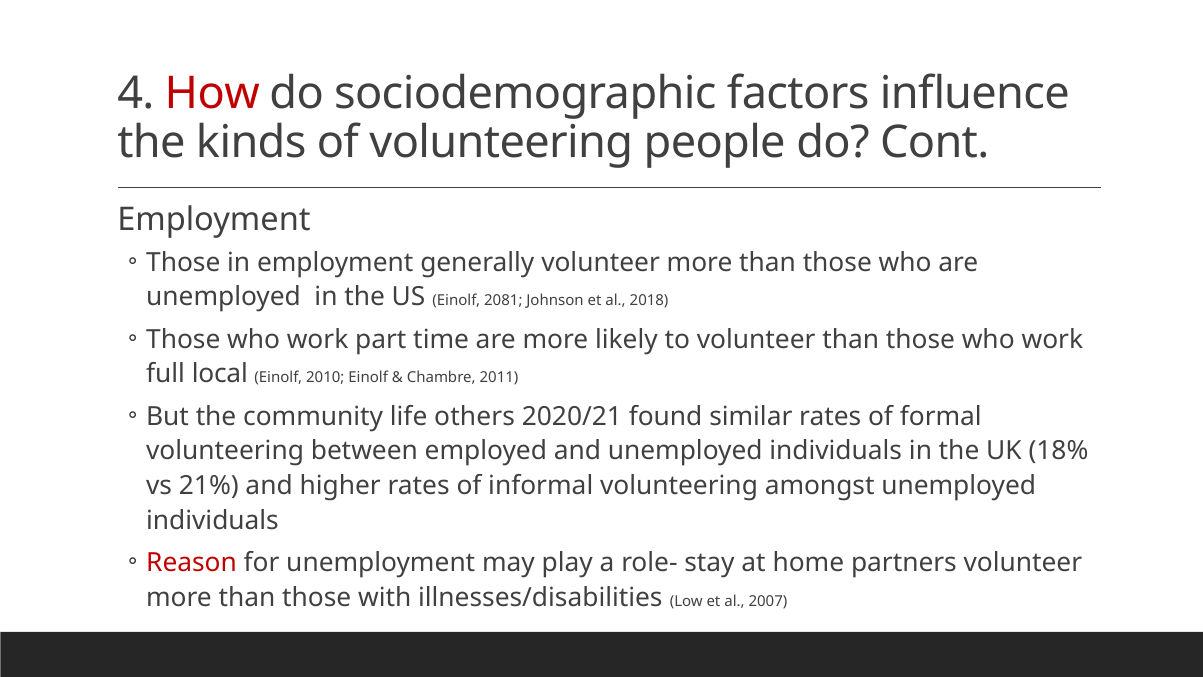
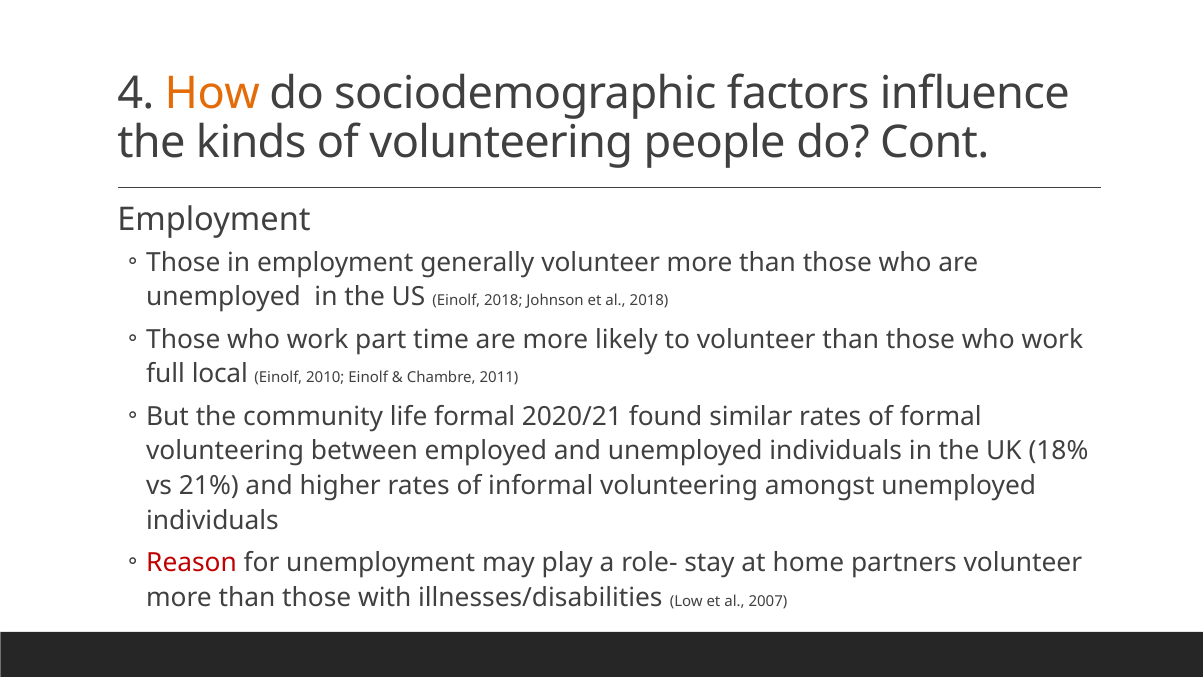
How colour: red -> orange (212, 93)
Einolf 2081: 2081 -> 2018 (503, 301)
life others: others -> formal (475, 416)
